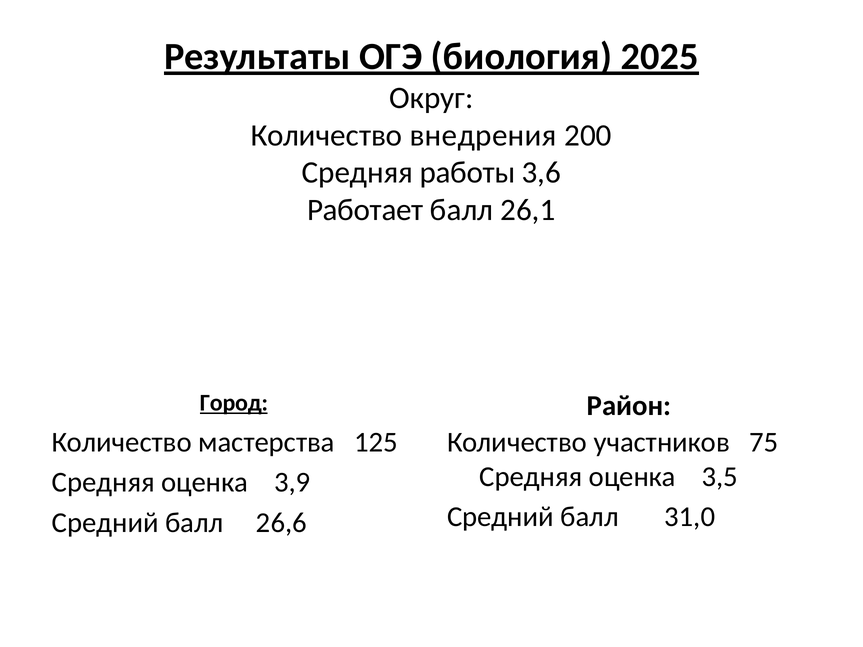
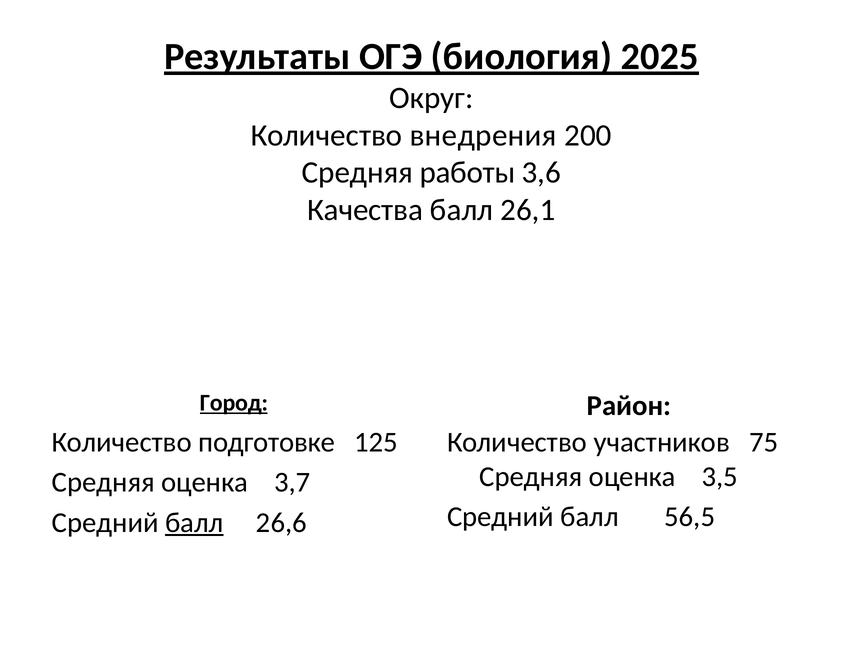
Работает: Работает -> Качества (365, 210)
мастерства: мастерства -> подготовке (267, 442)
3,9: 3,9 -> 3,7 (292, 483)
31,0: 31,0 -> 56,5 (690, 517)
балл underline: none -> present (194, 523)
